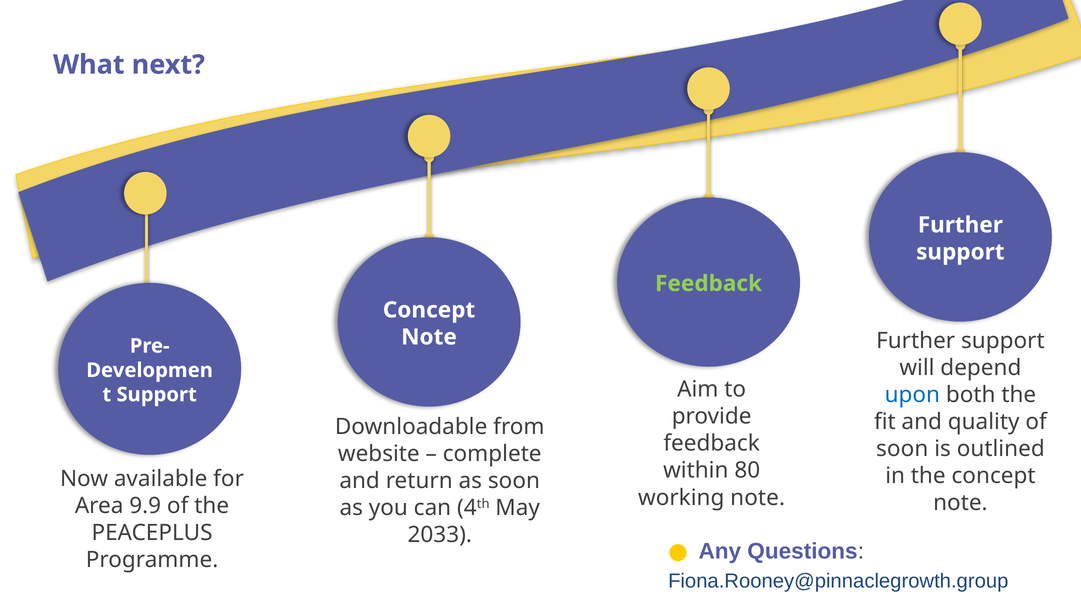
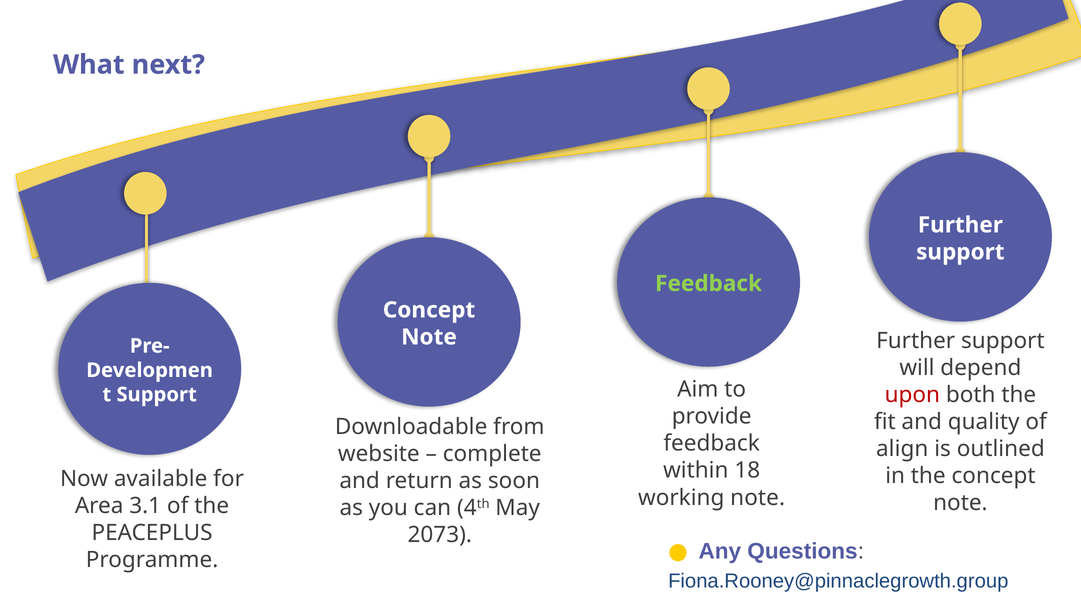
upon colour: blue -> red (912, 395)
soon: soon -> align (902, 449)
80: 80 -> 18 (747, 471)
9.9: 9.9 -> 3.1 (145, 506)
2033: 2033 -> 2073 (440, 535)
